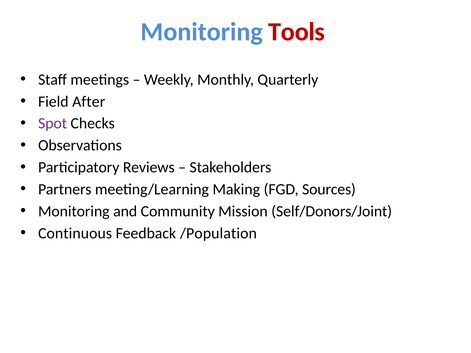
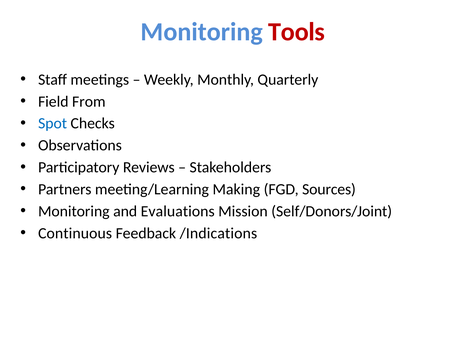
After: After -> From (89, 102)
Spot colour: purple -> blue (53, 124)
Community: Community -> Evaluations (178, 211)
/Population: /Population -> /Indications (218, 233)
